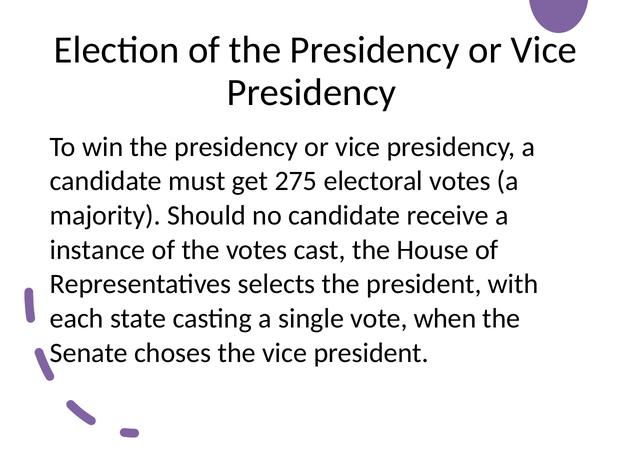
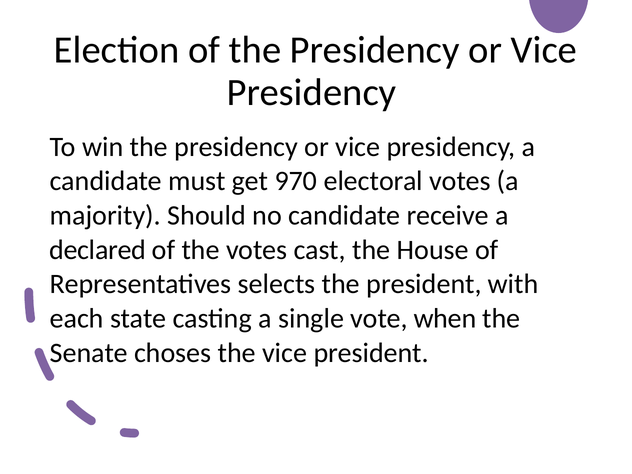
275: 275 -> 970 (296, 181)
instance: instance -> declared (98, 250)
